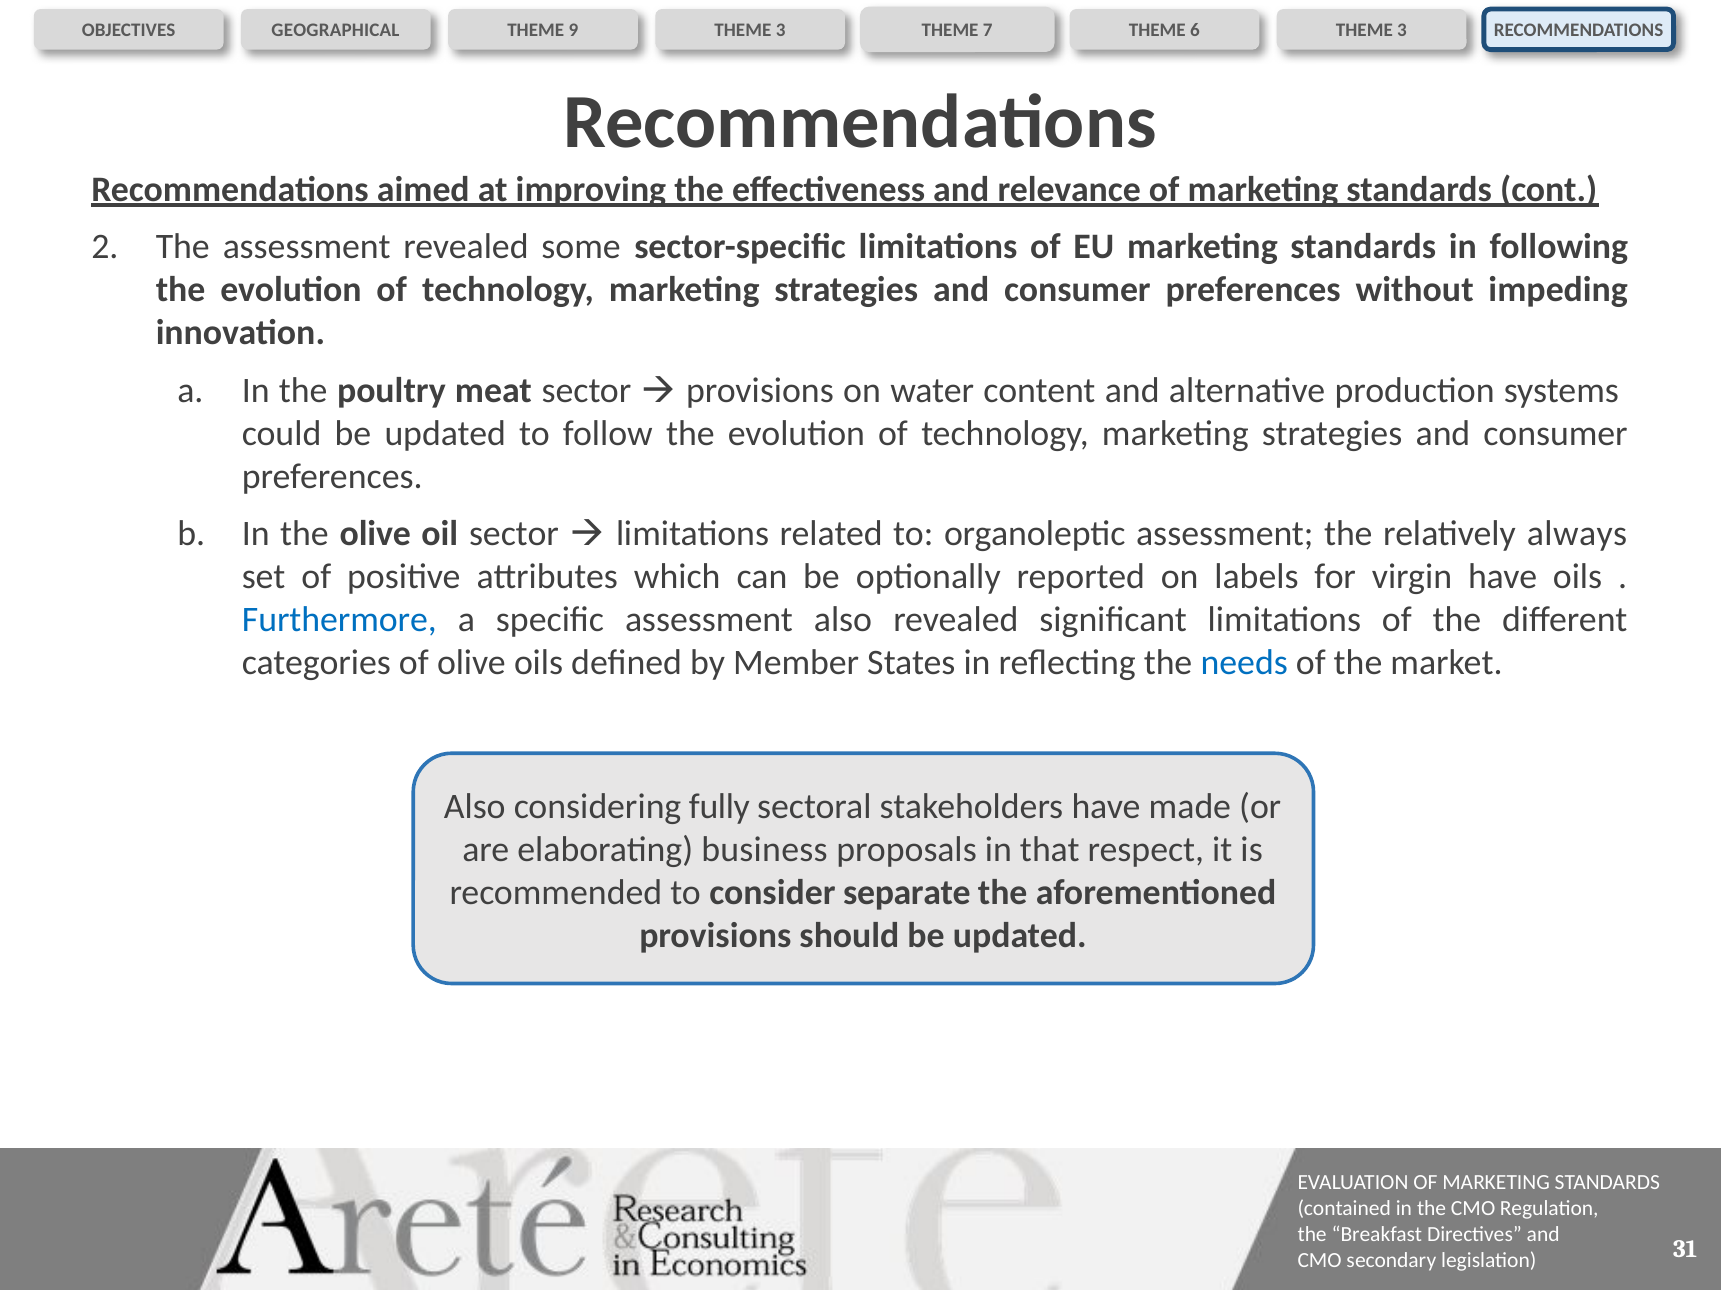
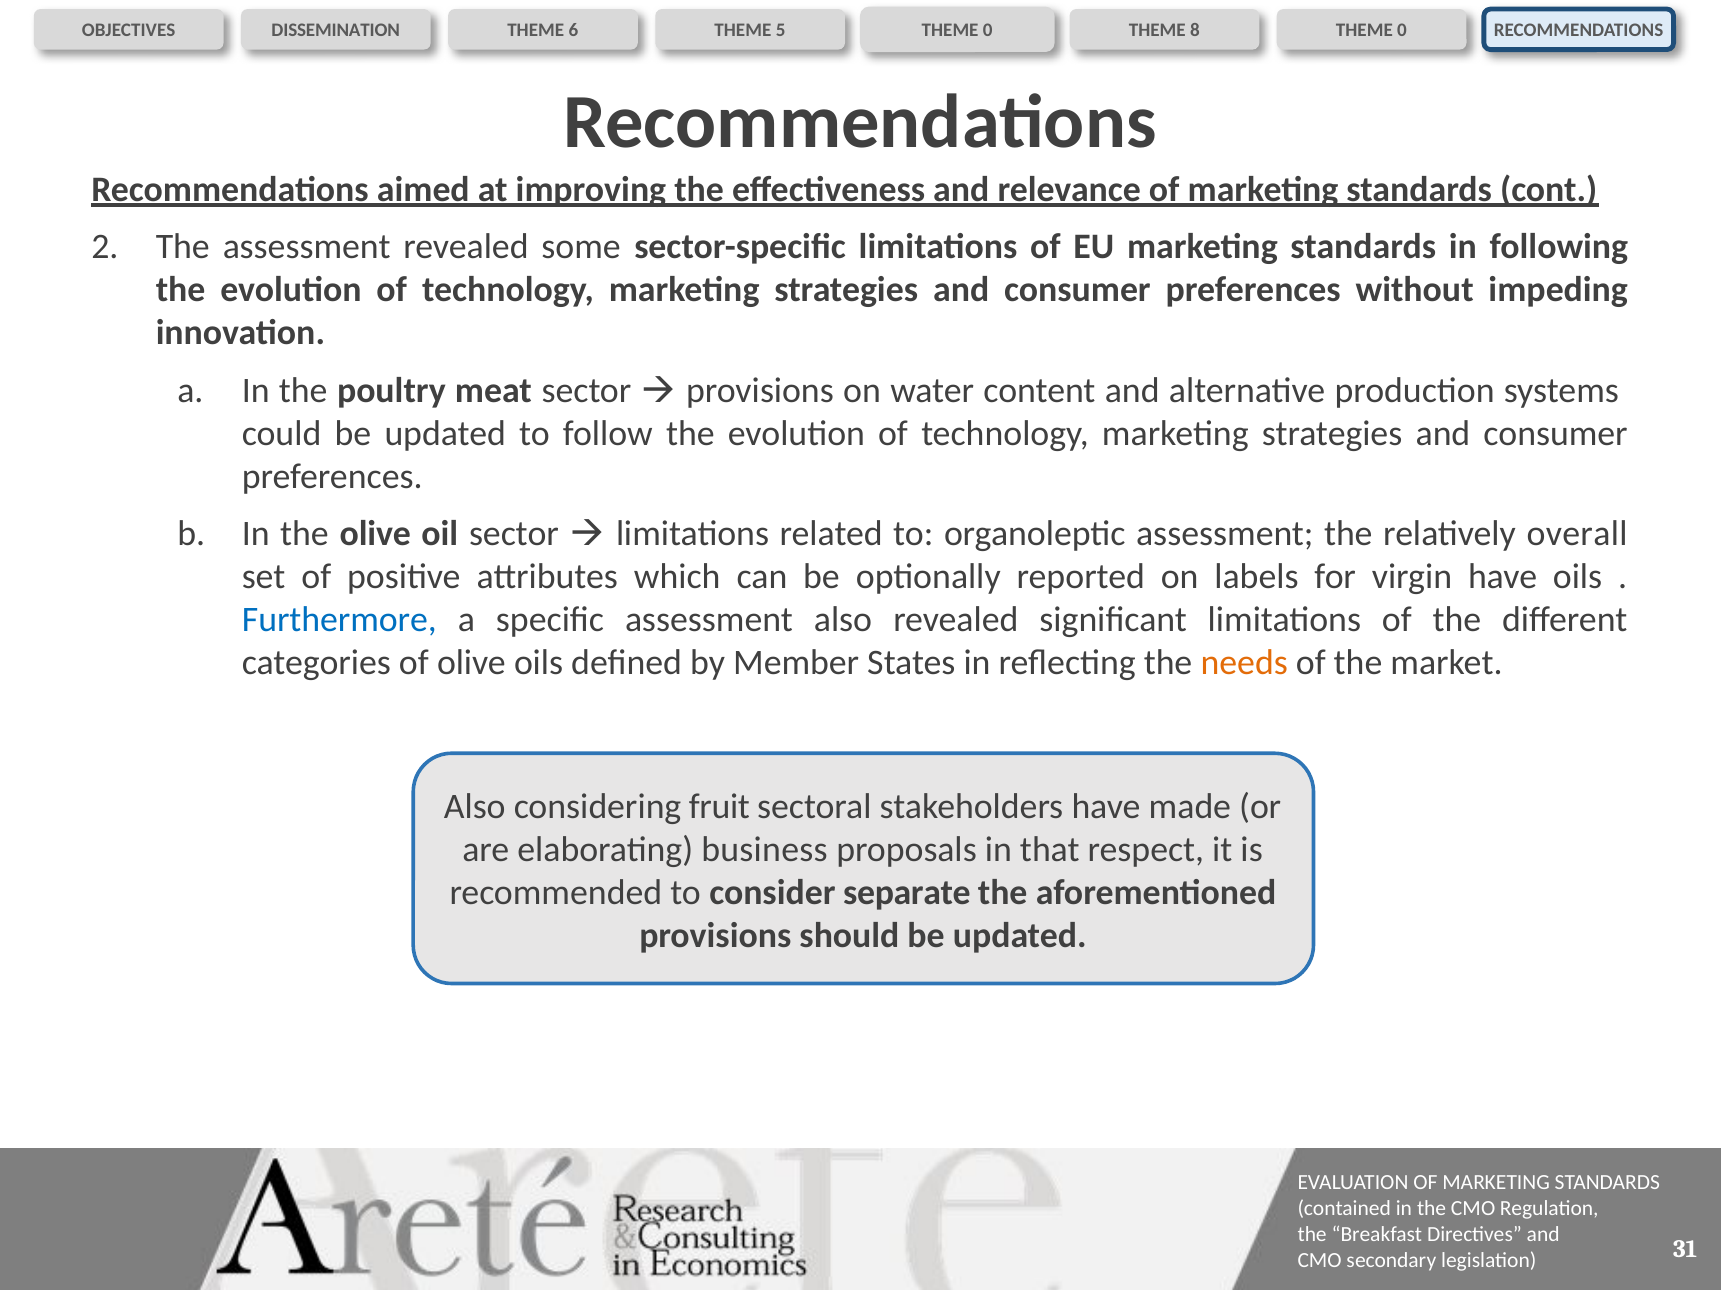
GEOGRAPHICAL: GEOGRAPHICAL -> DISSEMINATION (336, 31)
9: 9 -> 6 (573, 31)
3: 3 -> 5 (781, 31)
7: 7 -> 0 (988, 31)
6: 6 -> 8 (1195, 31)
3: 3 -> 0 (1402, 31)
always: always -> overall (1577, 534)
needs colour: blue -> orange (1244, 663)
fully: fully -> fruit (719, 807)
